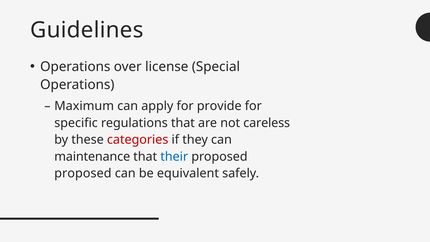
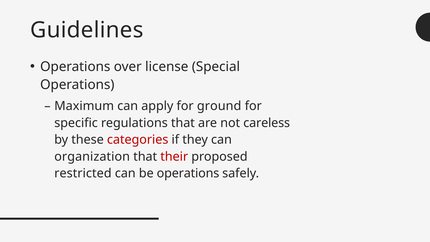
provide: provide -> ground (219, 106)
maintenance: maintenance -> organization (92, 156)
their colour: blue -> red (174, 156)
proposed: proposed -> restricted (83, 173)
be equivalent: equivalent -> operations (188, 173)
